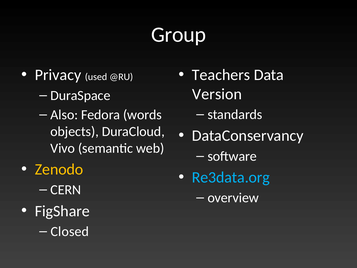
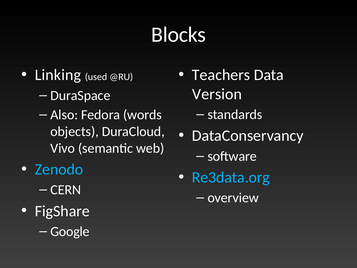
Group: Group -> Blocks (179, 35)
Privacy: Privacy -> Linking (58, 75)
Zenodo colour: yellow -> light blue (59, 169)
Closed: Closed -> Google (70, 231)
